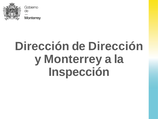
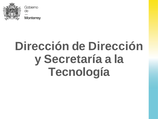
Monterrey: Monterrey -> Secretaría (73, 59)
Inspección: Inspección -> Tecnología (79, 72)
